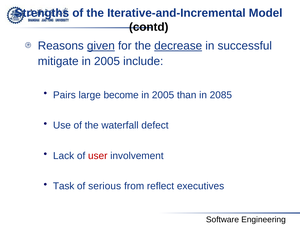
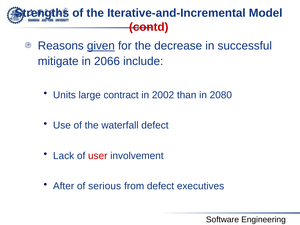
contd colour: black -> red (149, 27)
decrease underline: present -> none (178, 46)
2005: 2005 -> 2066 (107, 61)
Pairs: Pairs -> Units (64, 95)
become: become -> contract (121, 95)
2005: 2005 -> 2002 (163, 95)
2085: 2085 -> 2080 (221, 95)
Task: Task -> After (64, 186)
from reflect: reflect -> defect (161, 186)
